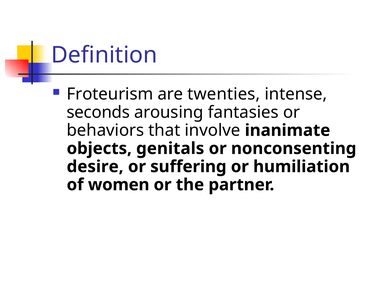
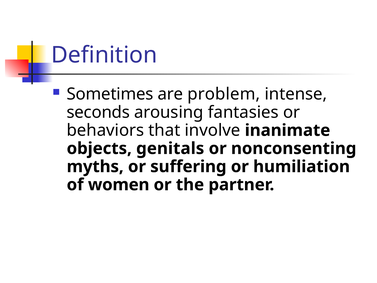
Froteurism: Froteurism -> Sometimes (110, 94)
twenties: twenties -> problem (224, 94)
desire: desire -> myths (95, 166)
